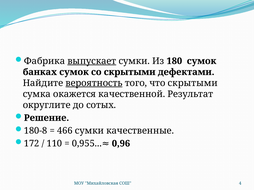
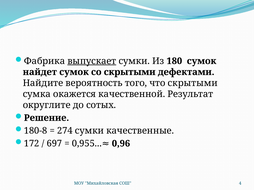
банках: банках -> найдет (40, 72)
вероятность underline: present -> none (94, 83)
466: 466 -> 274 (65, 131)
110: 110 -> 697 (54, 144)
